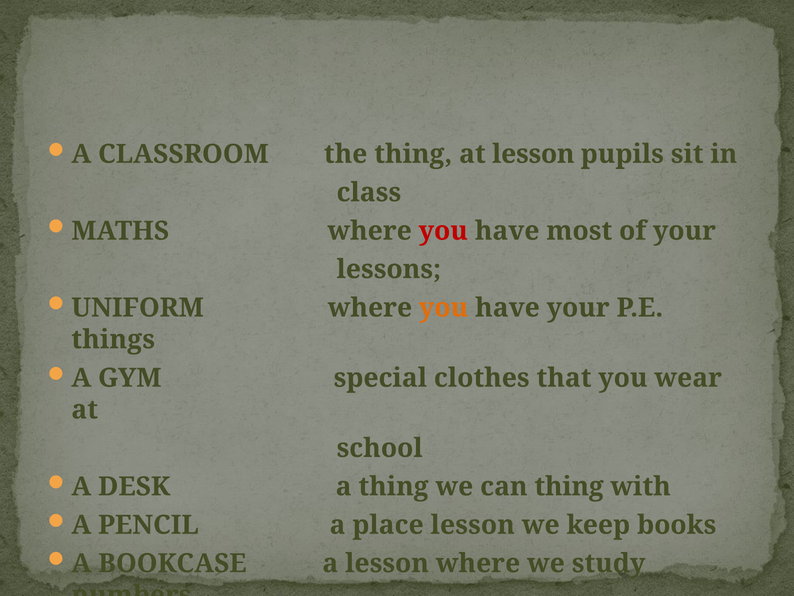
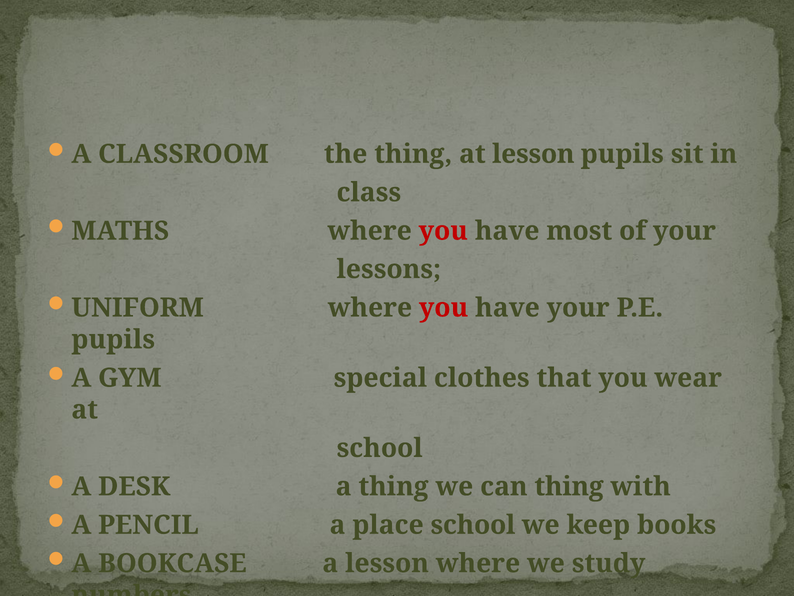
you colour: orange -> red (444, 308)
things: things -> pupils (113, 339)
place lesson: lesson -> school (473, 525)
